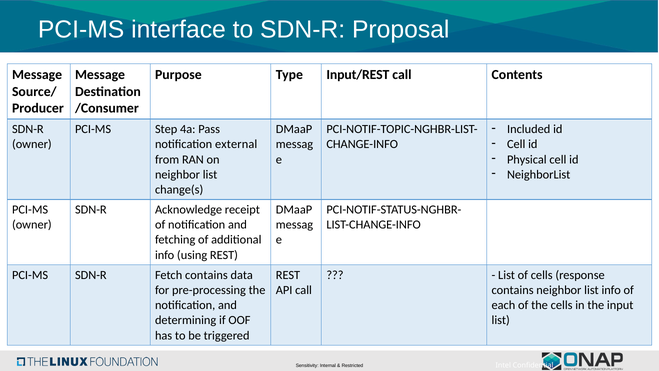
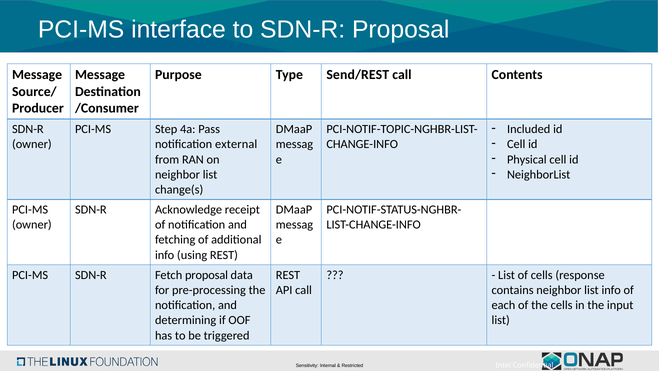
Input/REST: Input/REST -> Send/REST (358, 75)
Fetch contains: contains -> proposal (207, 275)
